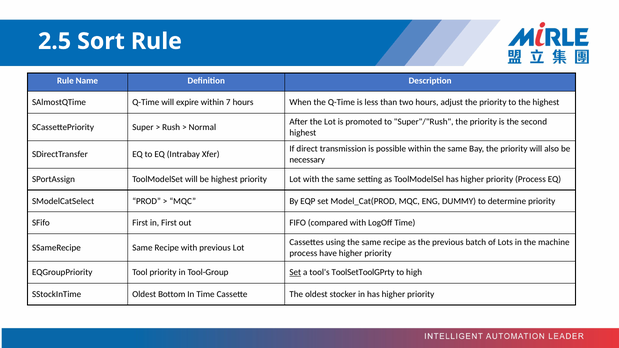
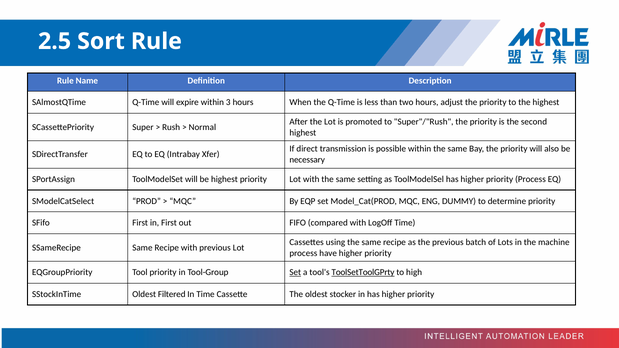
7: 7 -> 3 (228, 102)
ToolSetToolGPrty underline: none -> present (363, 272)
Bottom: Bottom -> Filtered (172, 294)
